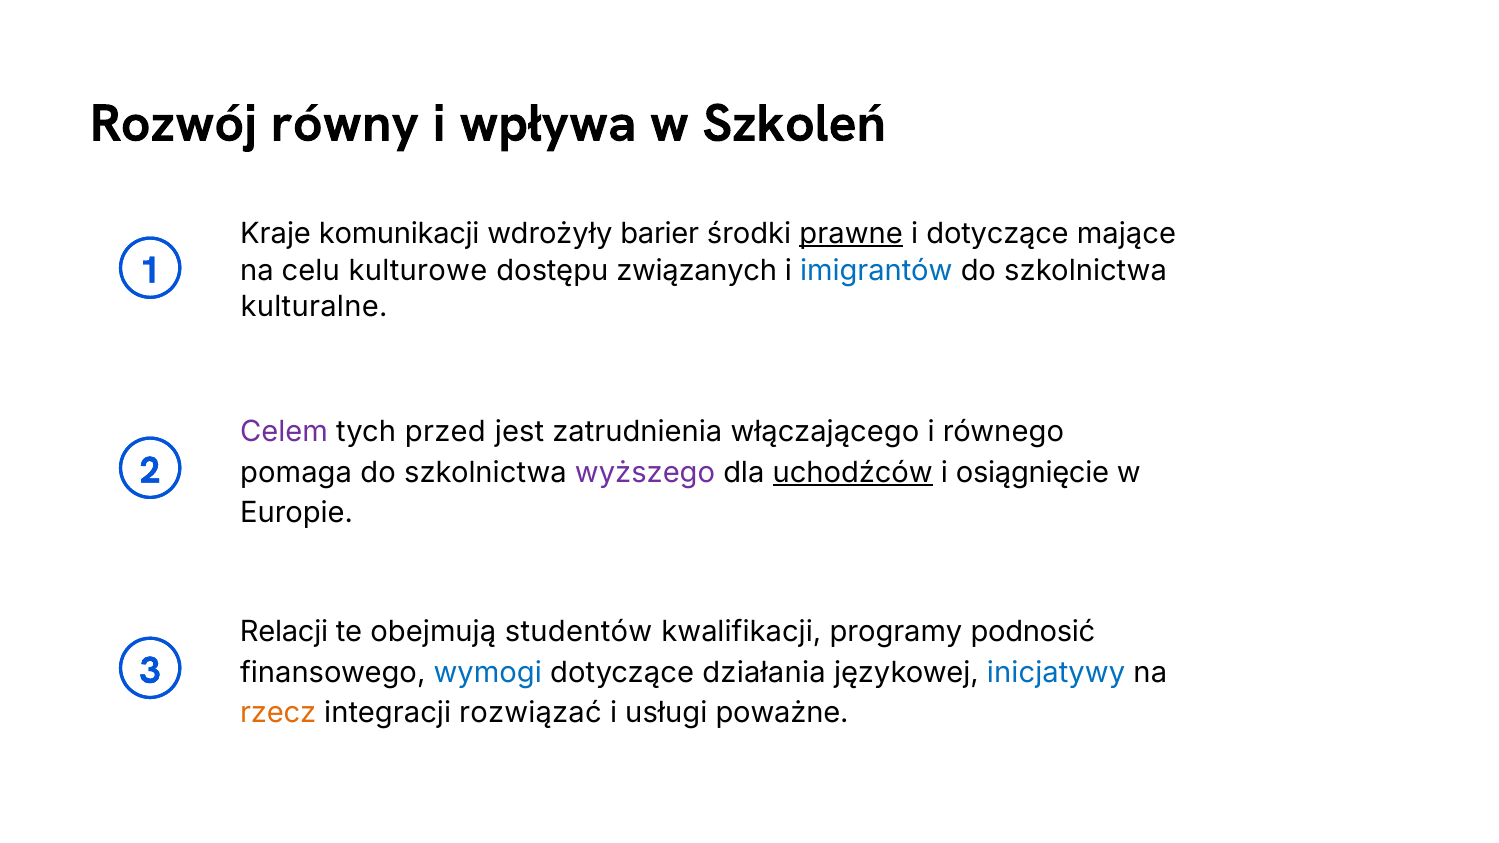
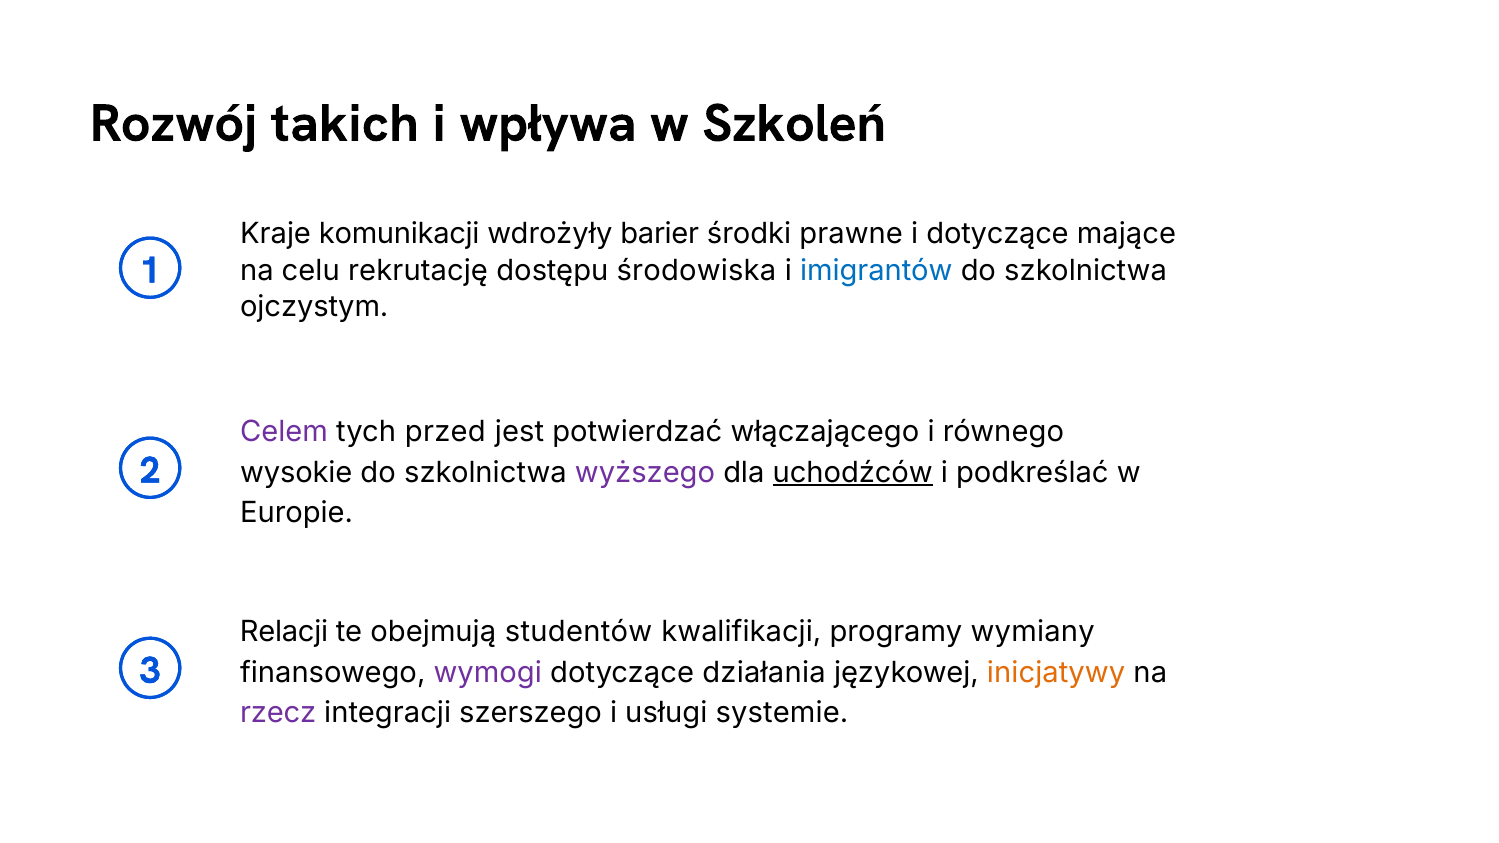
równy: równy -> takich (345, 123)
prawne underline: present -> none (851, 234)
kulturowe: kulturowe -> rekrutację (418, 271)
związanych: związanych -> środowiska (696, 271)
kulturalne: kulturalne -> ojczystym (314, 307)
zatrudnienia: zatrudnienia -> potwierdzać (637, 432)
pomaga: pomaga -> wysokie (296, 473)
osiągnięcie: osiągnięcie -> podkreślać (1032, 473)
podnosić: podnosić -> wymiany (1033, 633)
wymogi colour: blue -> purple (488, 673)
inicjatywy colour: blue -> orange (1056, 673)
rzecz colour: orange -> purple (278, 713)
rozwiązać: rozwiązać -> szerszego (531, 713)
poważne: poważne -> systemie (782, 713)
